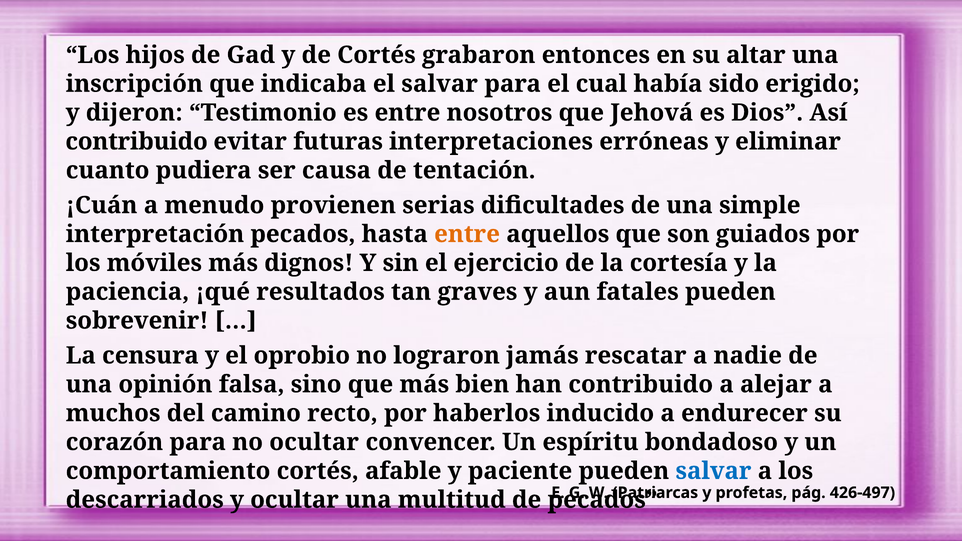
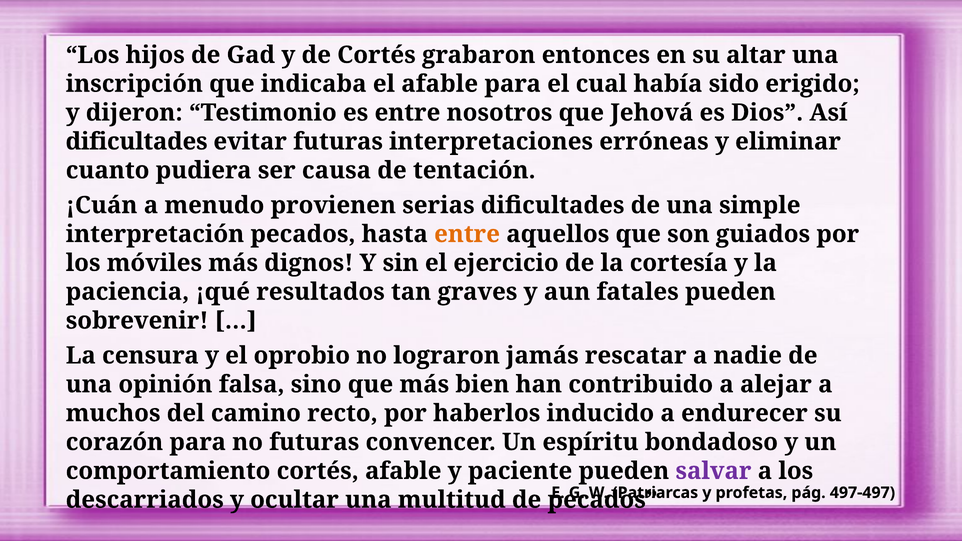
el salvar: salvar -> afable (440, 84)
contribuido: contribuido -> dificultades (137, 142)
no ocultar: ocultar -> futuras (314, 442)
salvar colour: blue -> purple (713, 471)
426-497: 426-497 -> 497-497 (862, 493)
